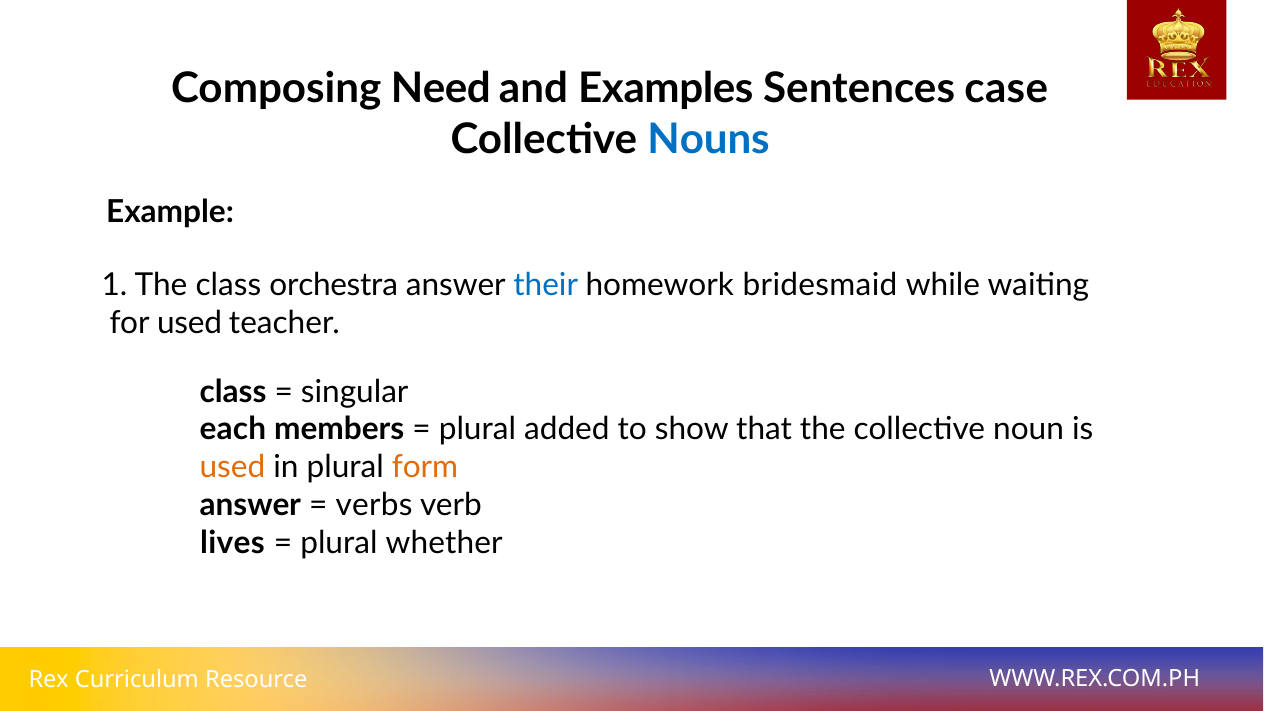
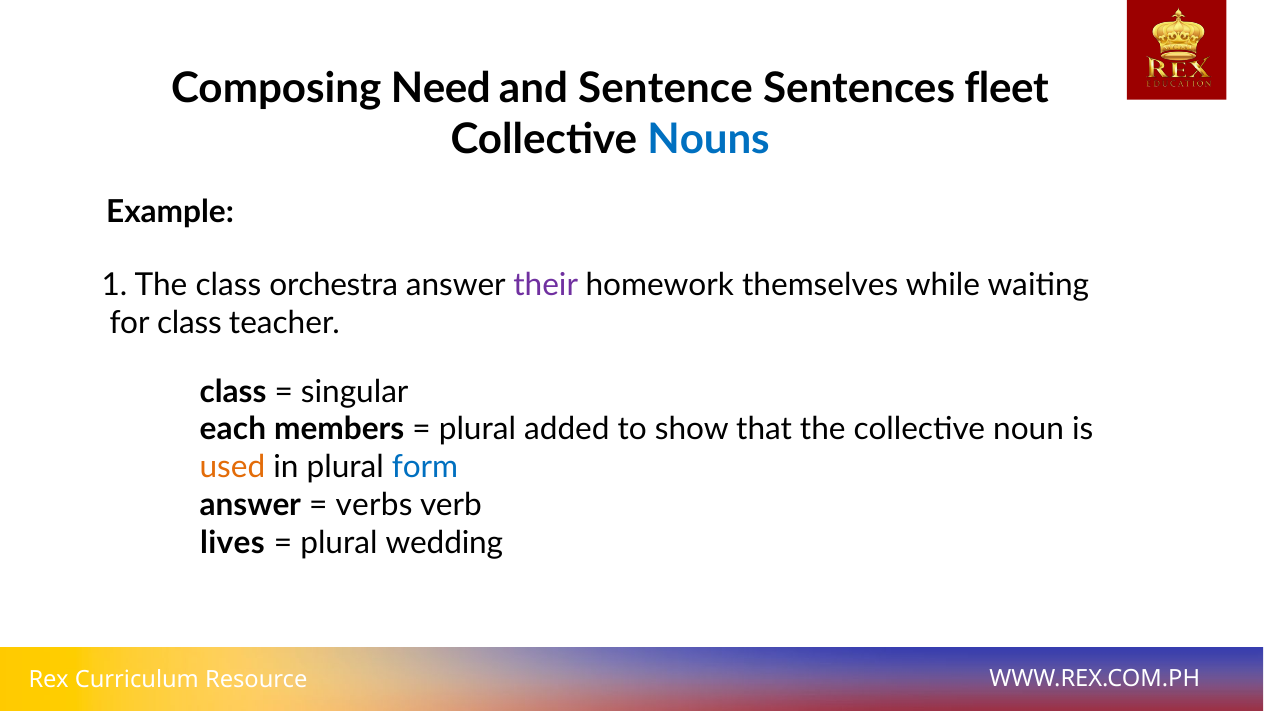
Examples: Examples -> Sentence (666, 89)
case: case -> fleet (1007, 89)
their colour: blue -> purple (546, 285)
bridesmaid: bridesmaid -> themselves (820, 285)
for used: used -> class (189, 323)
form colour: orange -> blue (425, 467)
whether: whether -> wedding (444, 543)
